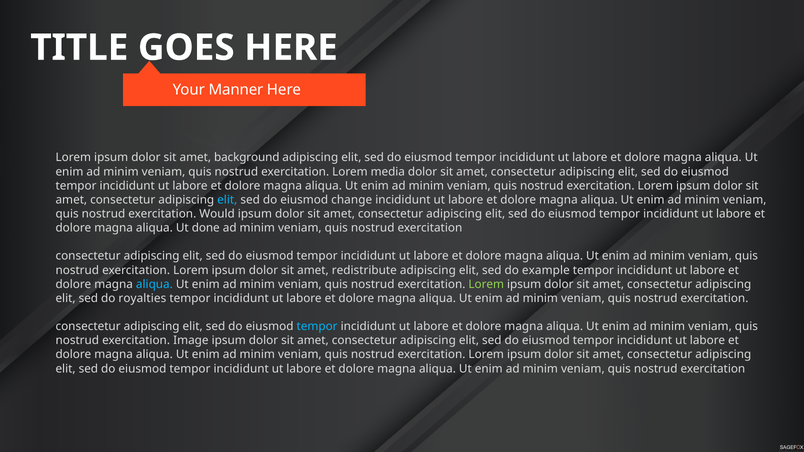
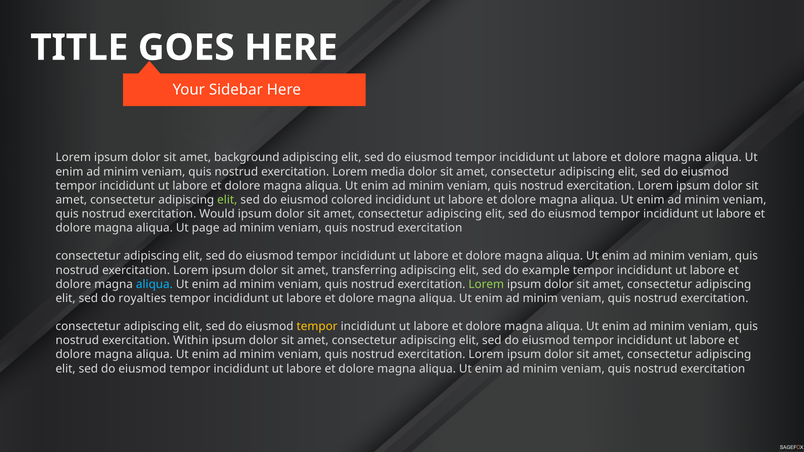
Manner: Manner -> Sidebar (236, 90)
elit colour: light blue -> light green (227, 200)
change: change -> colored (352, 200)
done: done -> page (206, 228)
redistribute: redistribute -> transferring (364, 270)
tempor colour: light blue -> yellow (317, 327)
Image: Image -> Within (191, 341)
